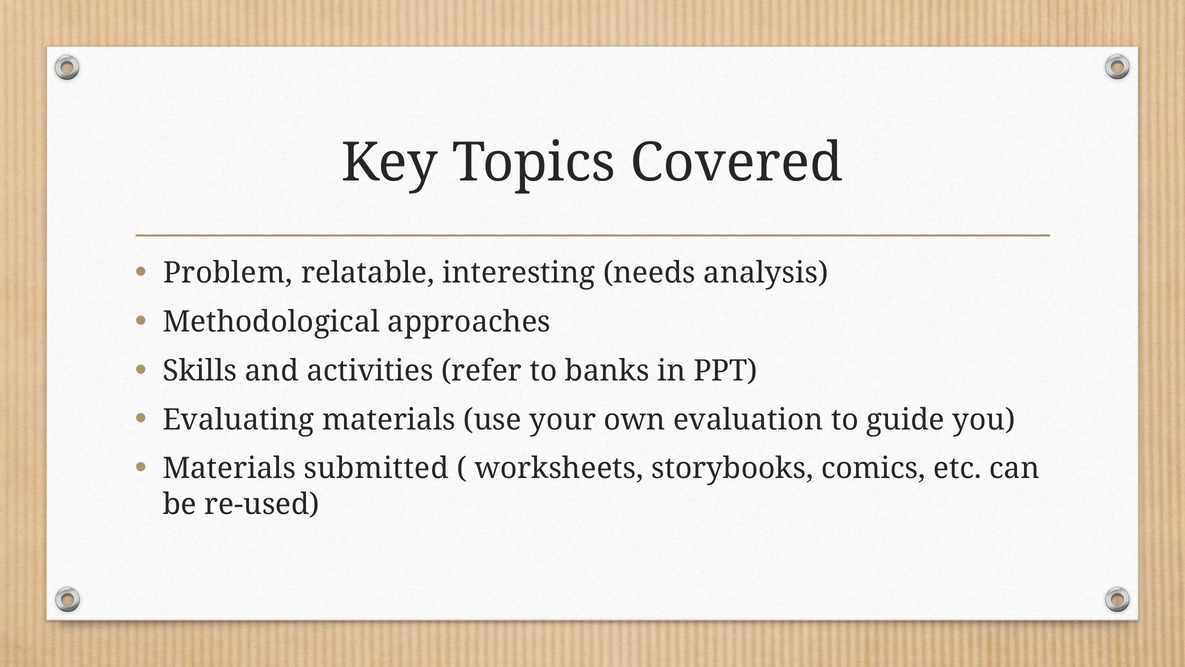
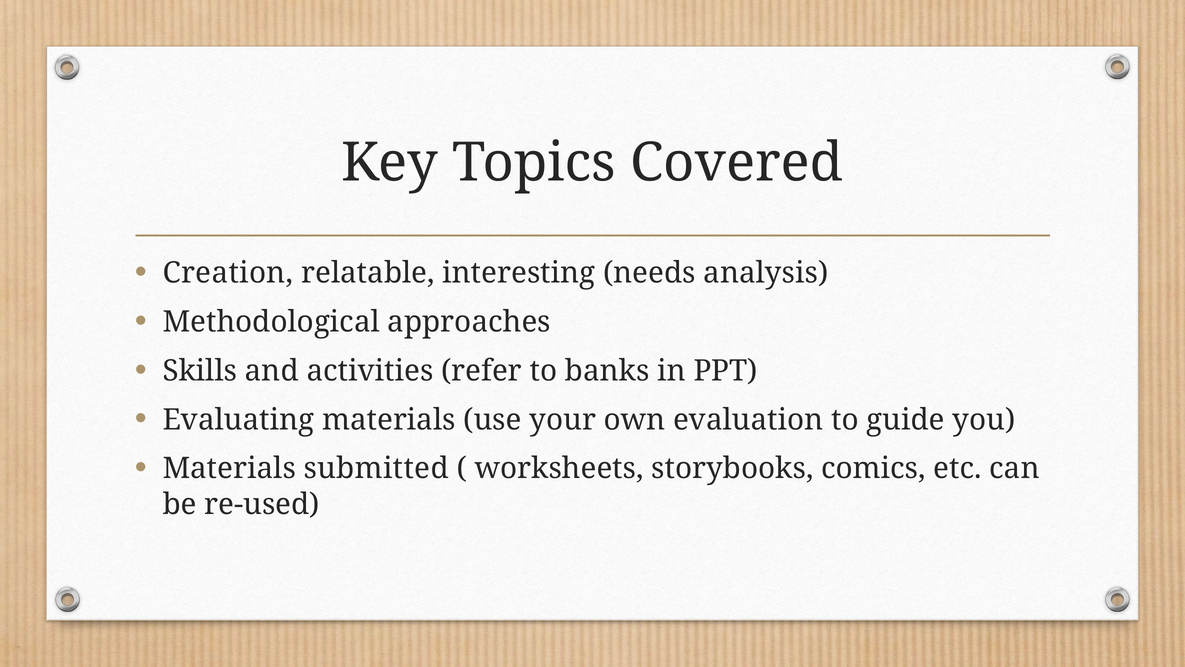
Problem: Problem -> Creation (228, 273)
